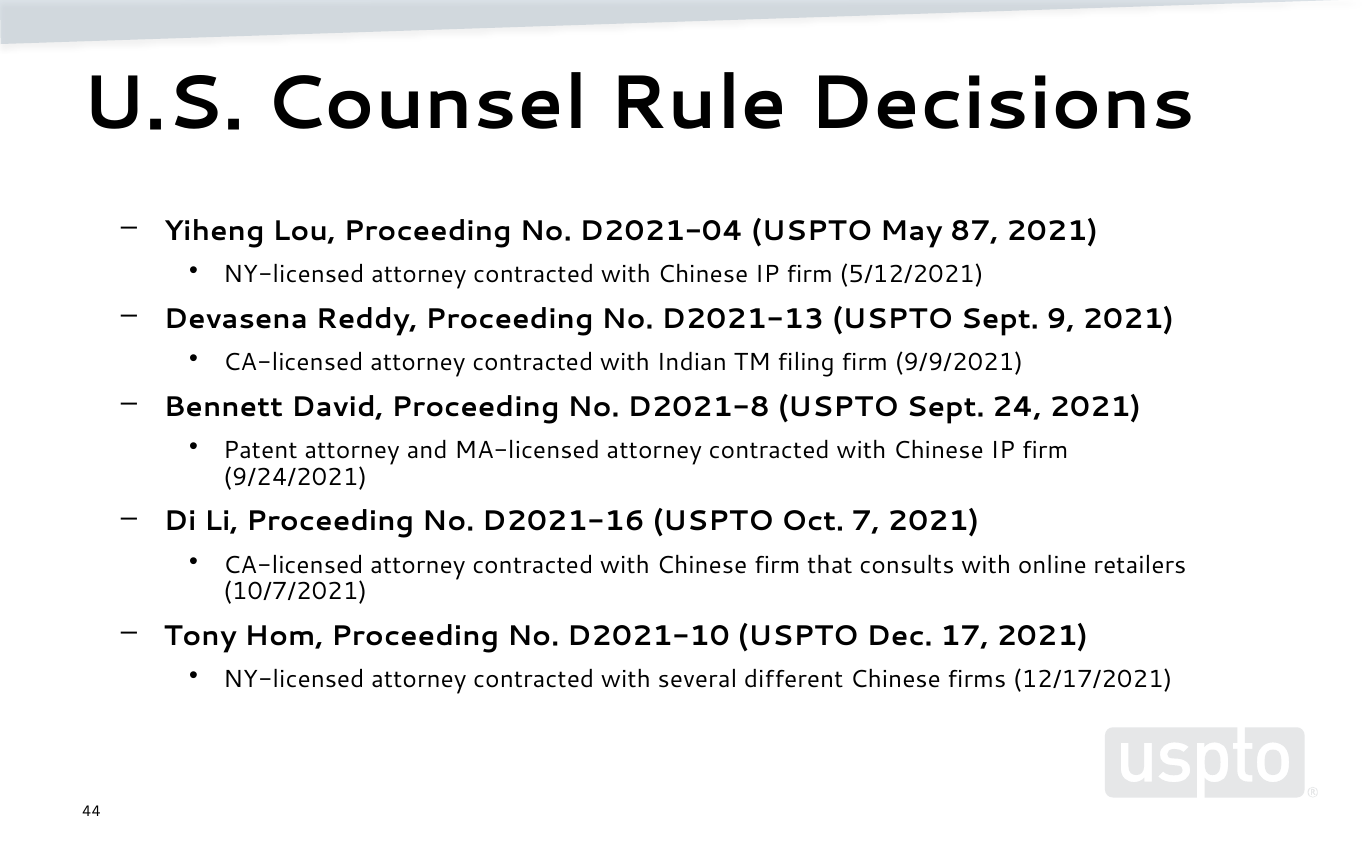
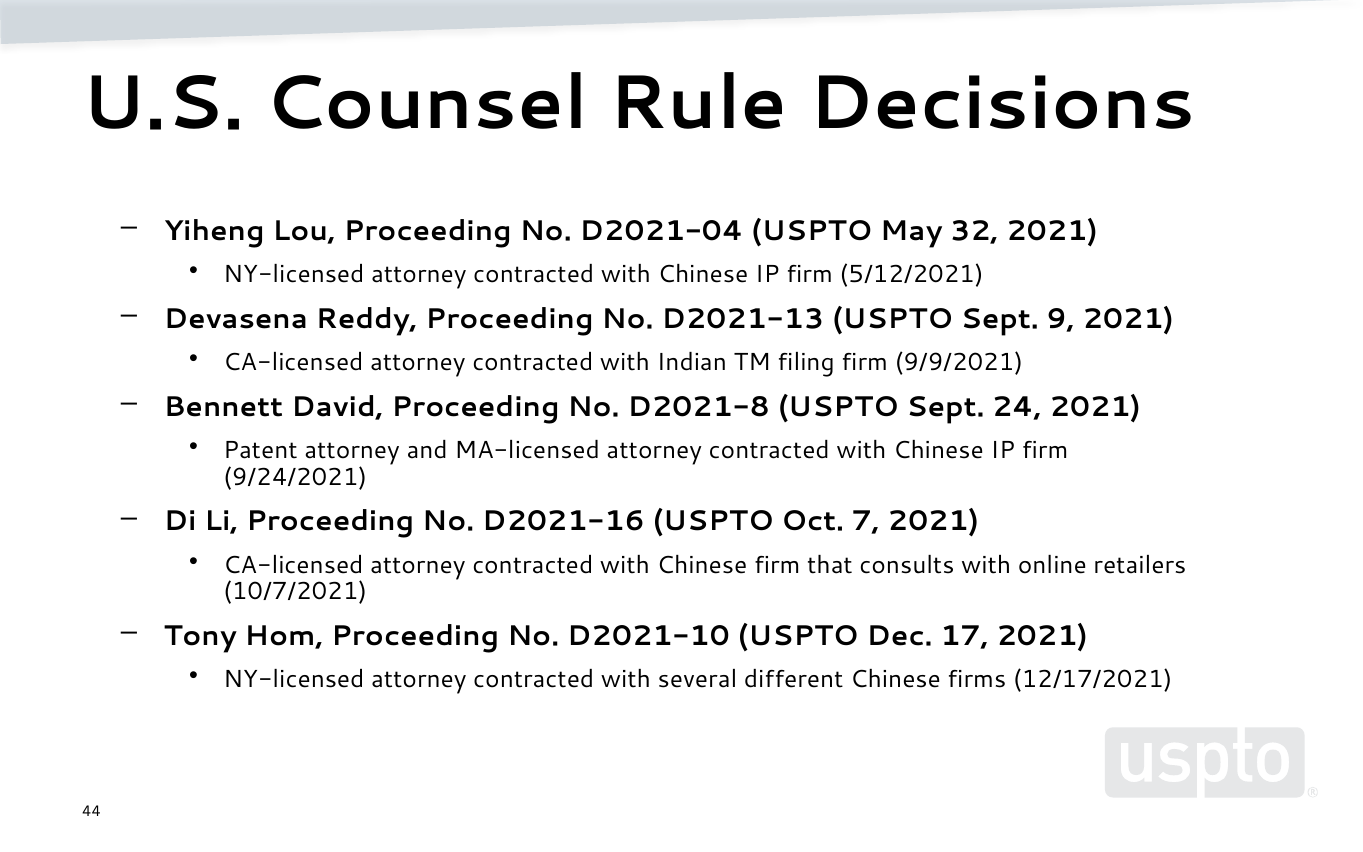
87: 87 -> 32 (974, 231)
